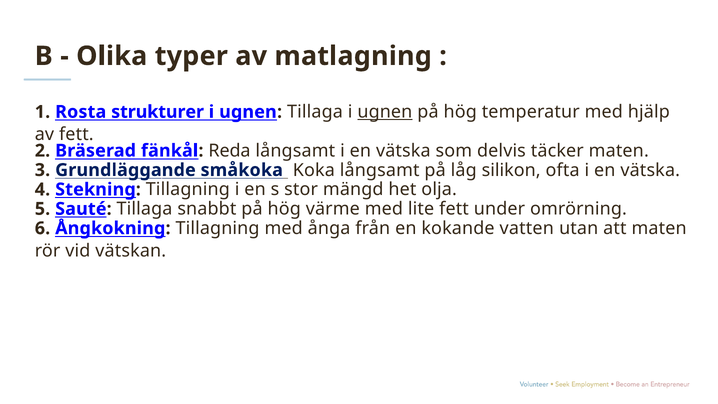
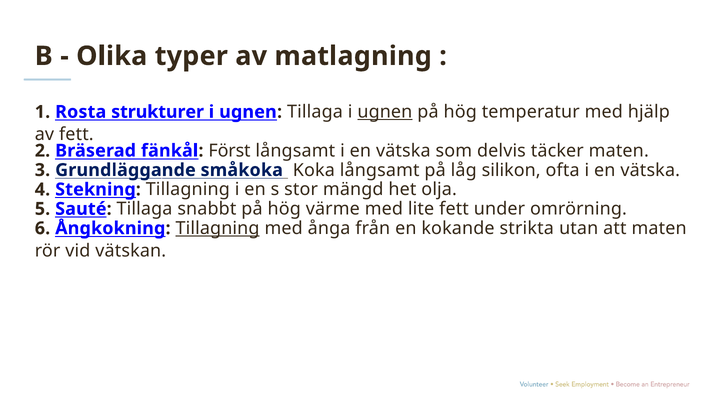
Reda: Reda -> Först (230, 151)
Tillagning underline: none -> present (218, 228)
vatten: vatten -> strikta (527, 228)
